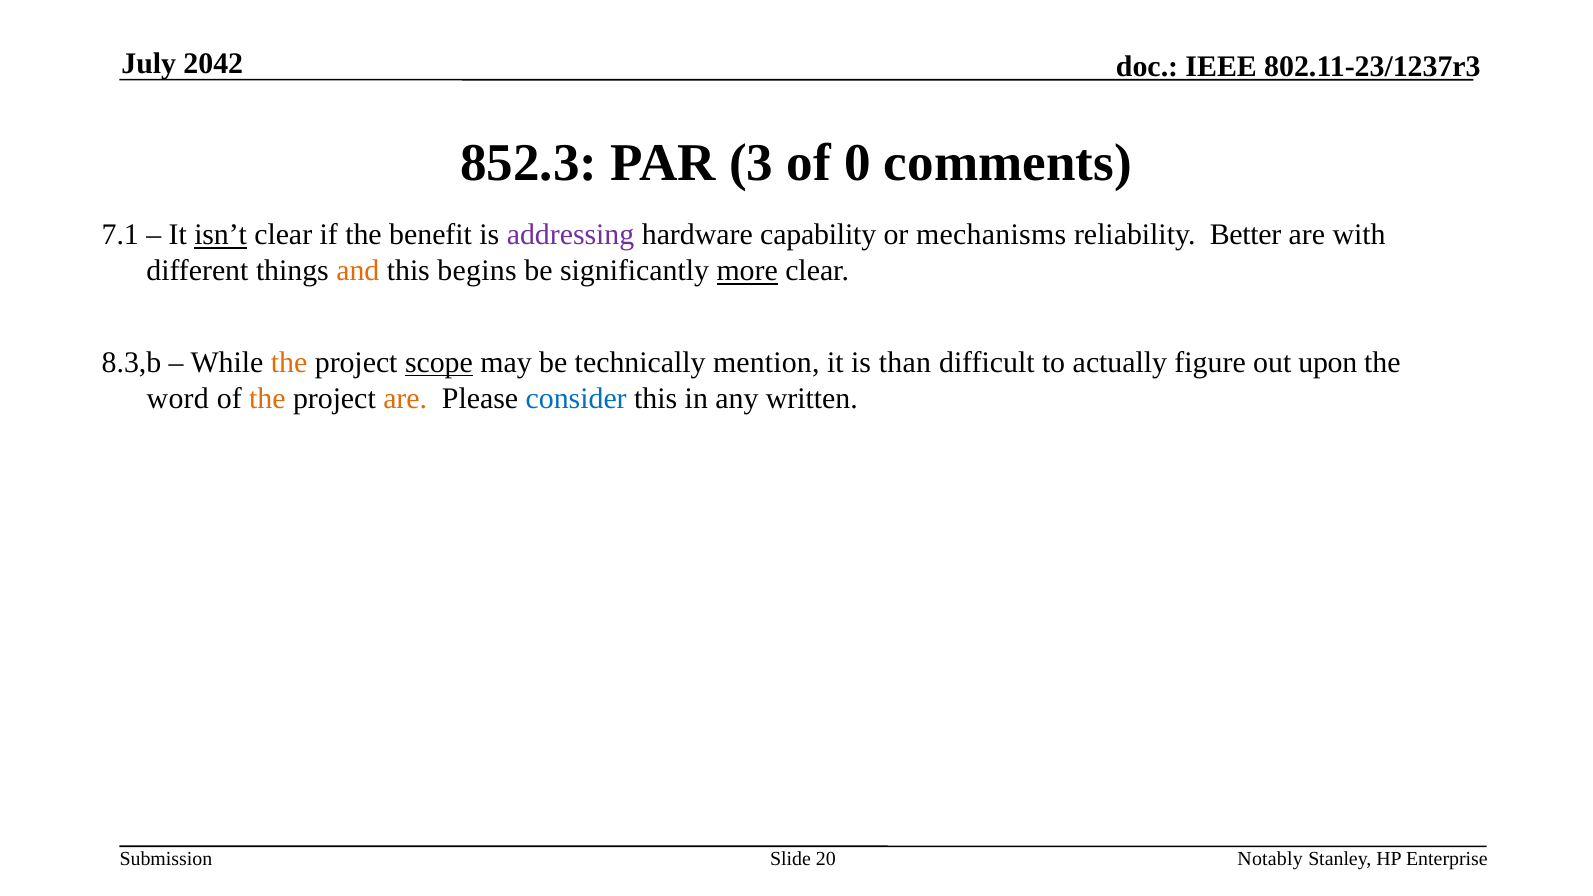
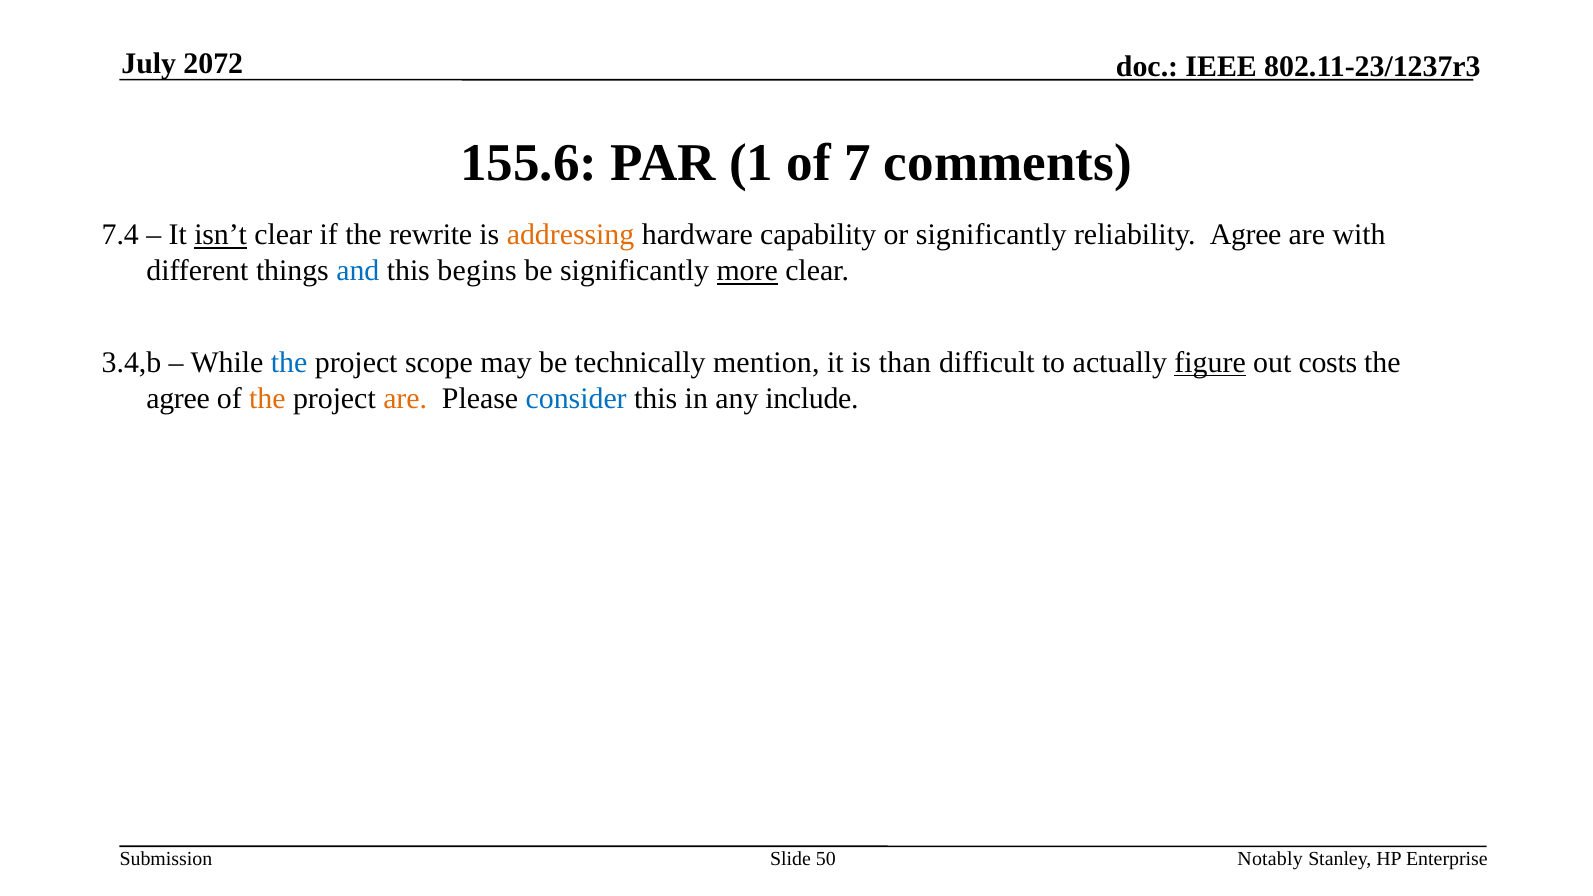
2042: 2042 -> 2072 (213, 63)
852.3: 852.3 -> 155.6 (529, 163)
3: 3 -> 1 (751, 163)
0: 0 -> 7 (857, 163)
7.1: 7.1 -> 7.4 (120, 235)
benefit: benefit -> rewrite (431, 235)
addressing colour: purple -> orange (571, 235)
or mechanisms: mechanisms -> significantly (991, 235)
reliability Better: Better -> Agree (1246, 235)
and colour: orange -> blue (358, 271)
8.3,b: 8.3,b -> 3.4,b (132, 363)
the colour: orange -> blue (289, 363)
scope underline: present -> none (439, 363)
figure underline: none -> present (1210, 363)
upon: upon -> costs (1328, 363)
word: word -> agree (178, 398)
written: written -> include (812, 398)
20: 20 -> 50 (826, 859)
